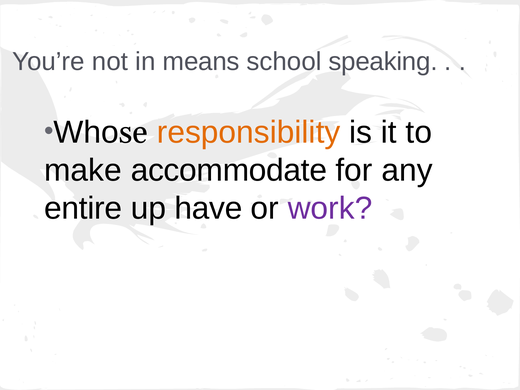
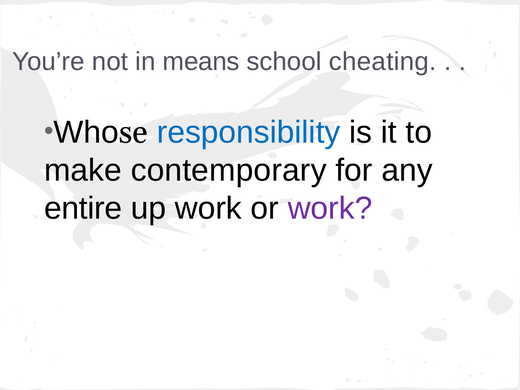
speaking: speaking -> cheating (383, 62)
responsibility colour: orange -> blue (249, 132)
accommodate: accommodate -> contemporary (229, 170)
up have: have -> work (208, 208)
